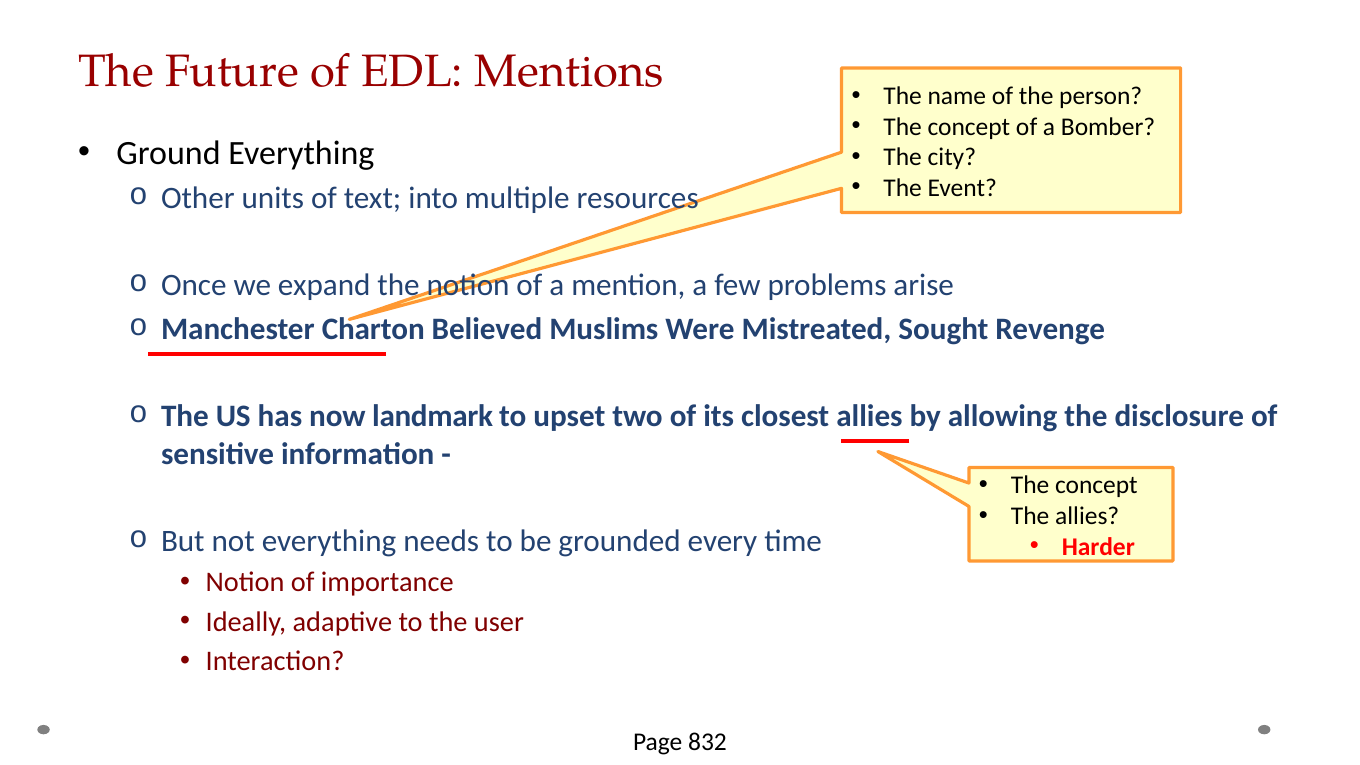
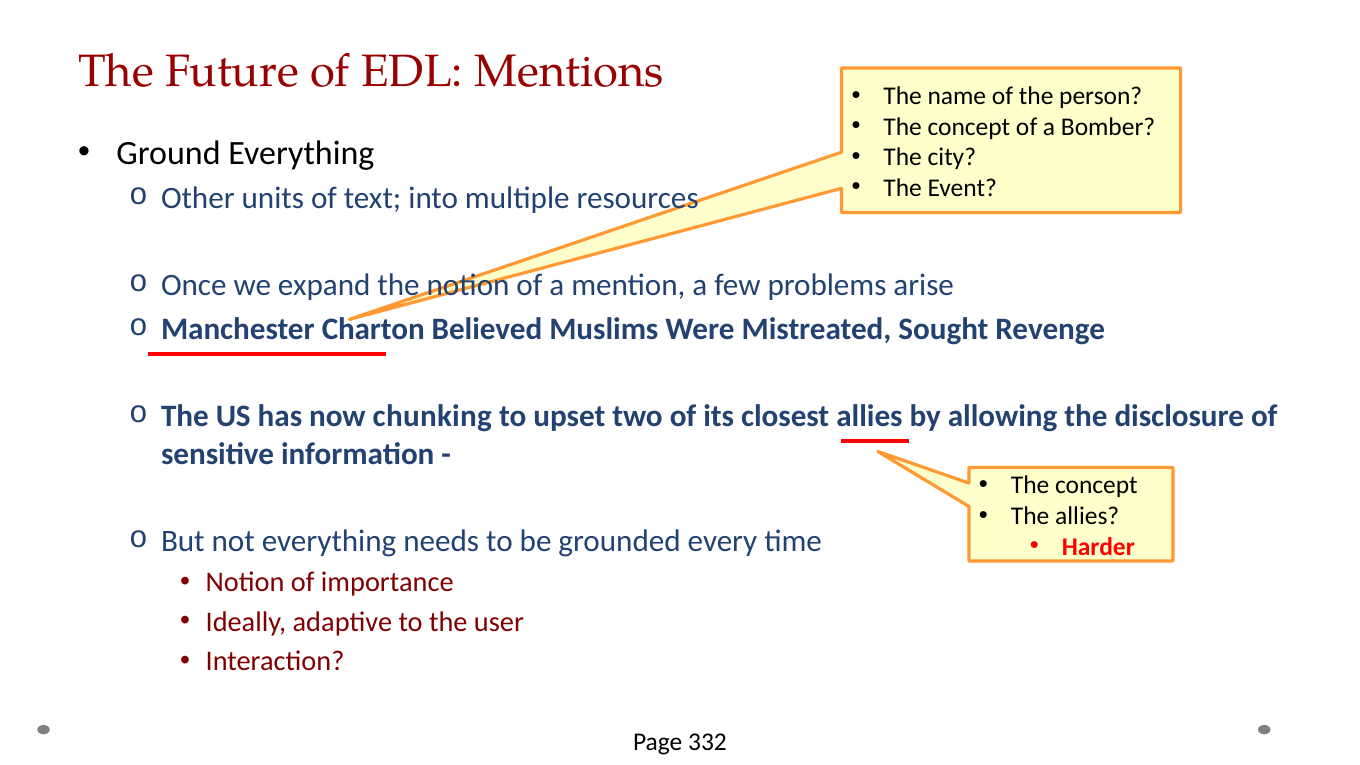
landmark: landmark -> chunking (432, 417)
832: 832 -> 332 (708, 742)
